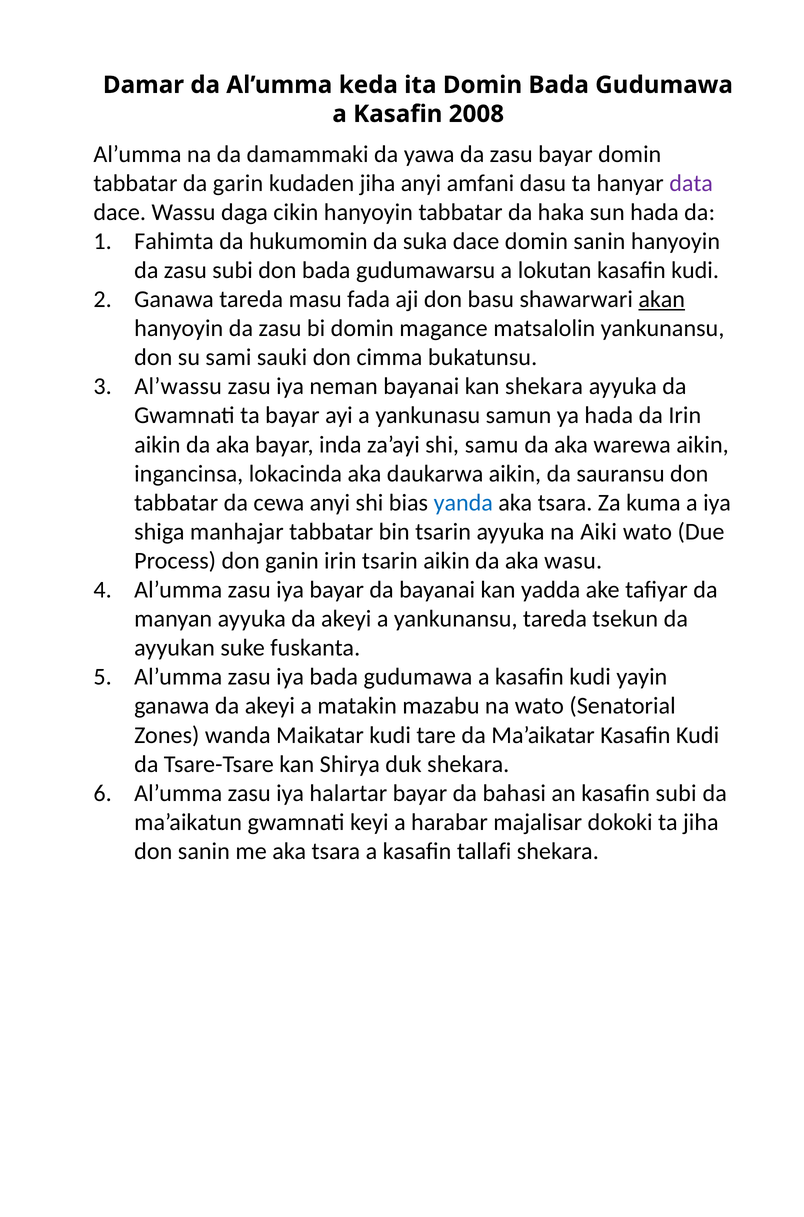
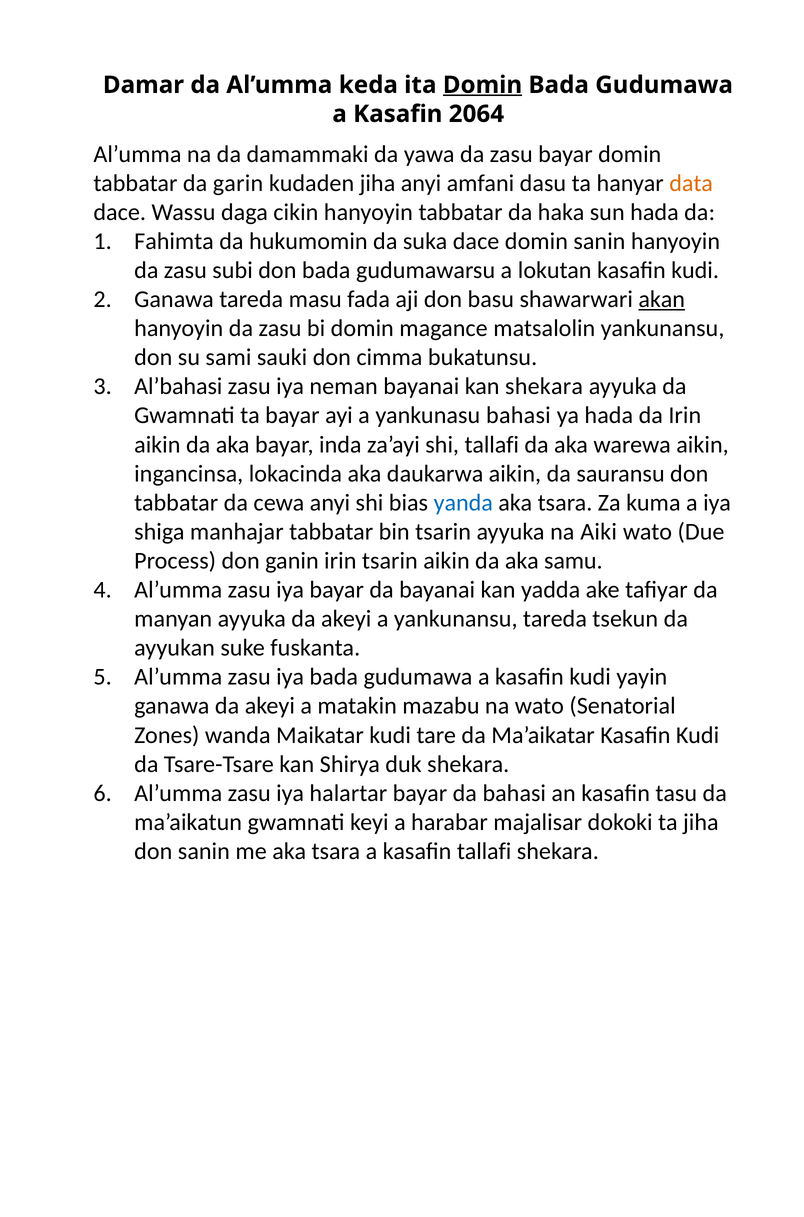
Domin underline: none -> present (482, 85)
2008: 2008 -> 2064 (476, 114)
data colour: purple -> orange (691, 183)
Al’wassu: Al’wassu -> Al’bahasi (178, 386)
yankunasu samun: samun -> bahasi (518, 416)
shi samu: samu -> tallafi (492, 445)
wasu: wasu -> samu (573, 561)
kasafin subi: subi -> tasu (676, 793)
